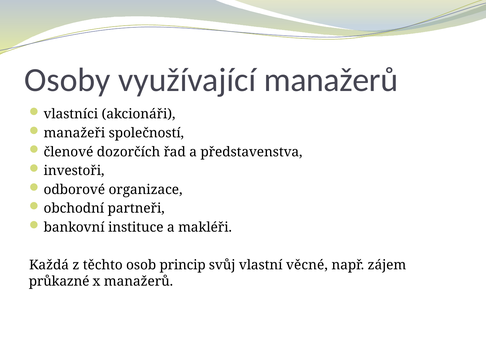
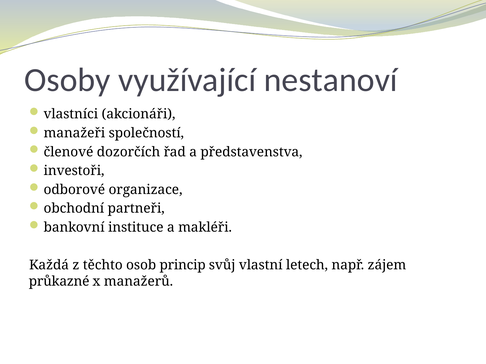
využívající manažerů: manažerů -> nestanoví (331, 80)
věcné: věcné -> letech (307, 266)
